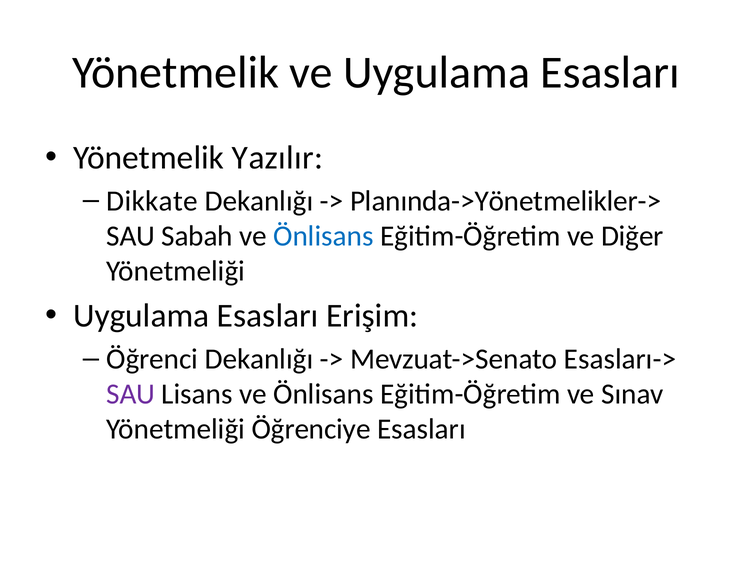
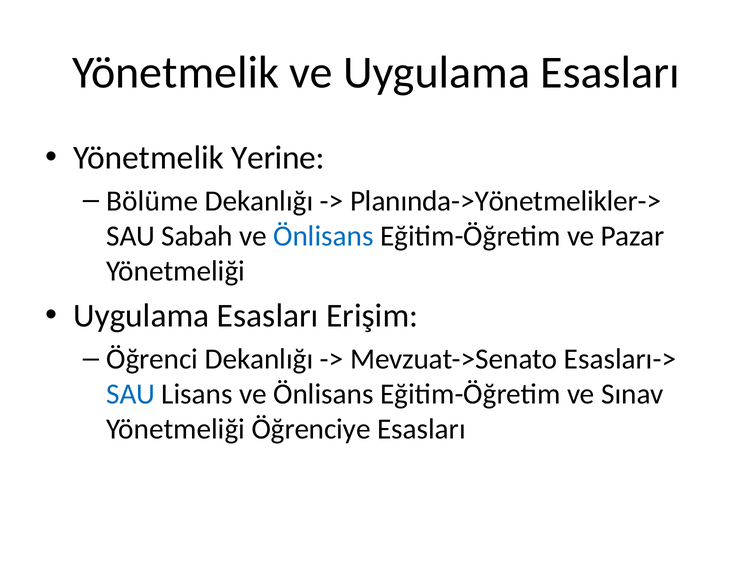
Yazılır: Yazılır -> Yerine (278, 158)
Dikkate: Dikkate -> Bölüme (152, 201)
Diğer: Diğer -> Pazar (632, 236)
SAU colour: purple -> blue (131, 395)
